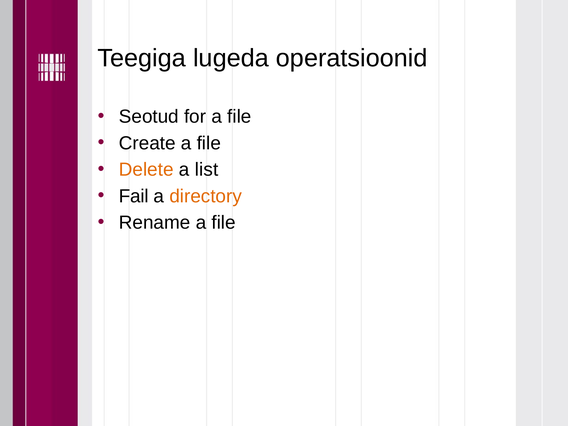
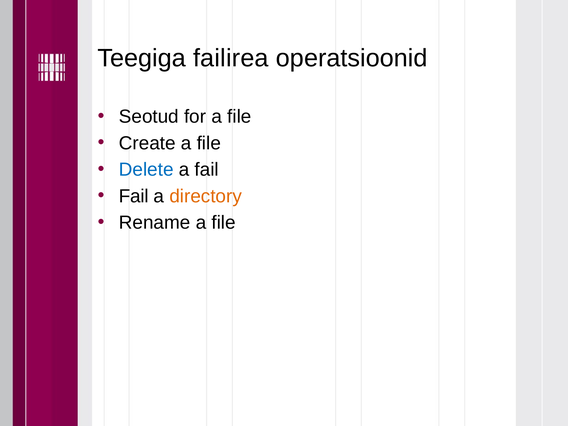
lugeda: lugeda -> failirea (231, 58)
Delete colour: orange -> blue (146, 170)
a list: list -> fail (207, 170)
